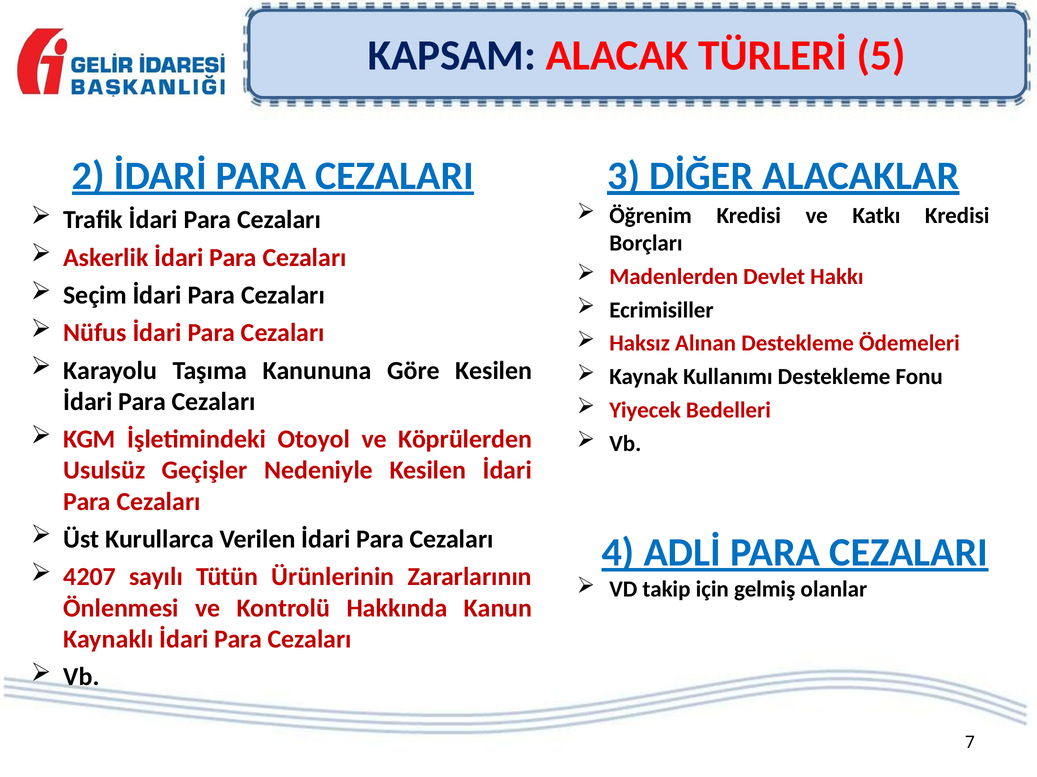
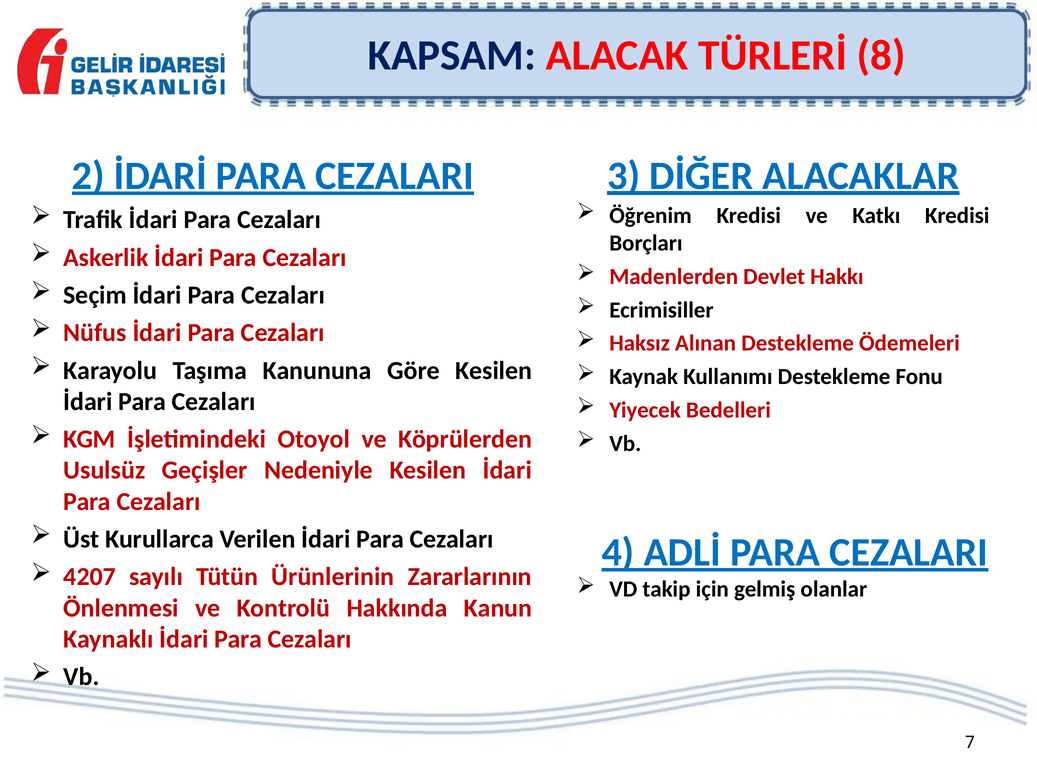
5: 5 -> 8 (881, 55)
